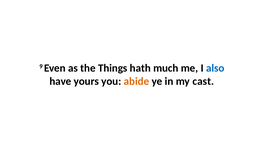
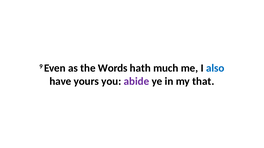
Things: Things -> Words (113, 68)
abide colour: orange -> purple (136, 82)
cast: cast -> that (203, 82)
